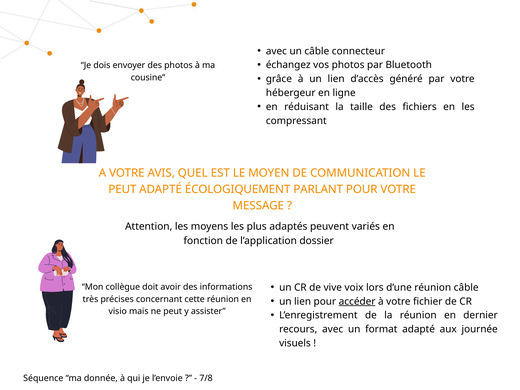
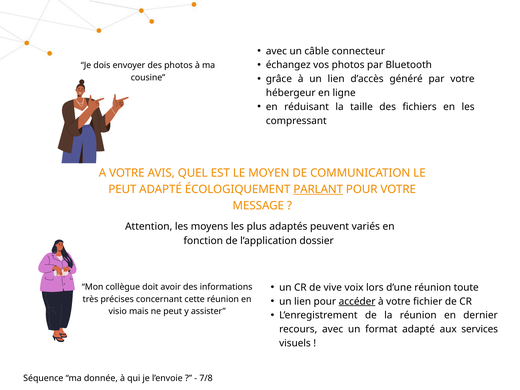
PARLANT underline: none -> present (318, 189)
réunion câble: câble -> toute (466, 288)
journée: journée -> services (480, 329)
